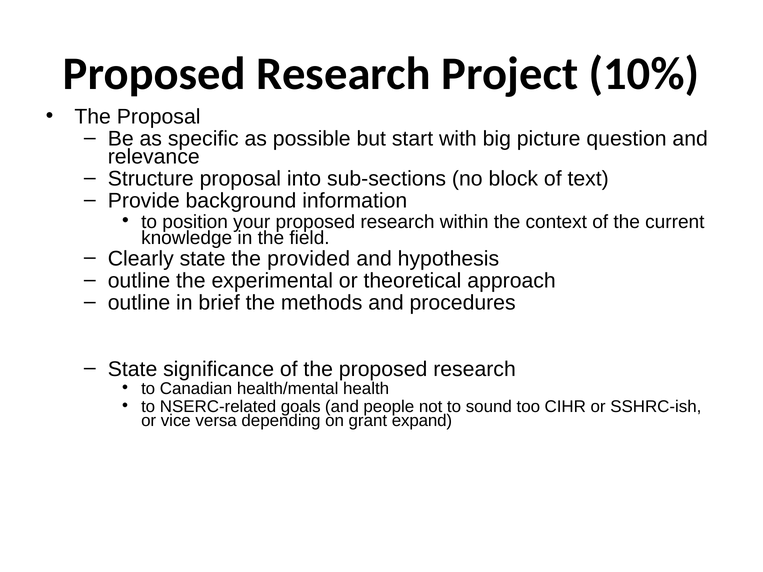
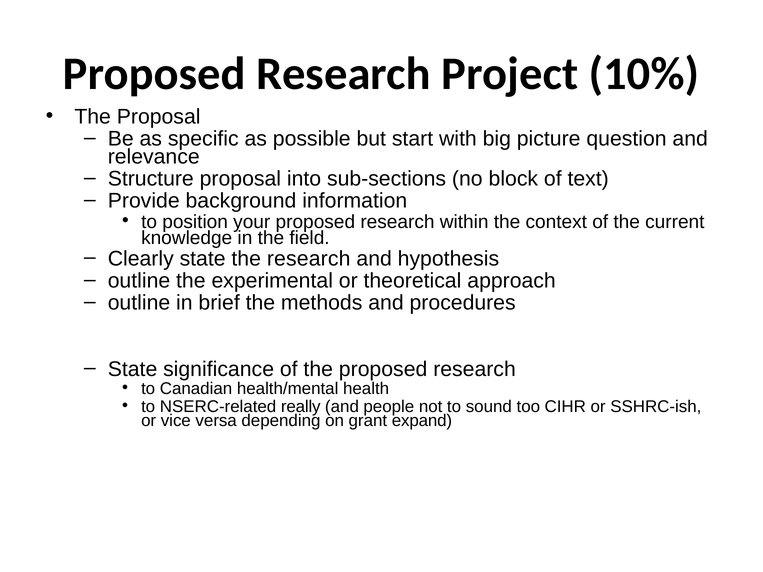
the provided: provided -> research (309, 259)
goals: goals -> really (301, 407)
